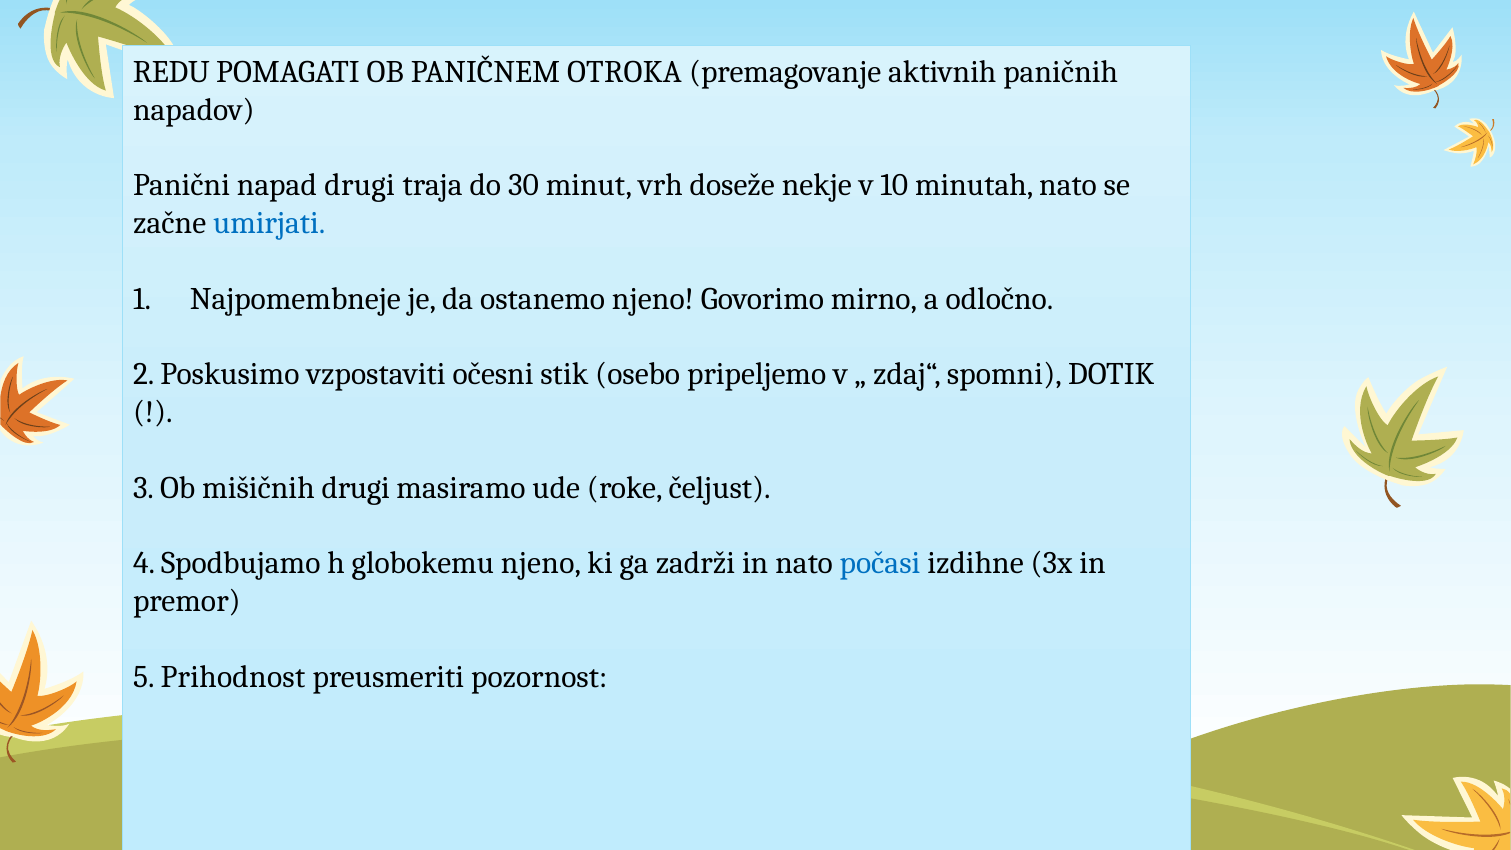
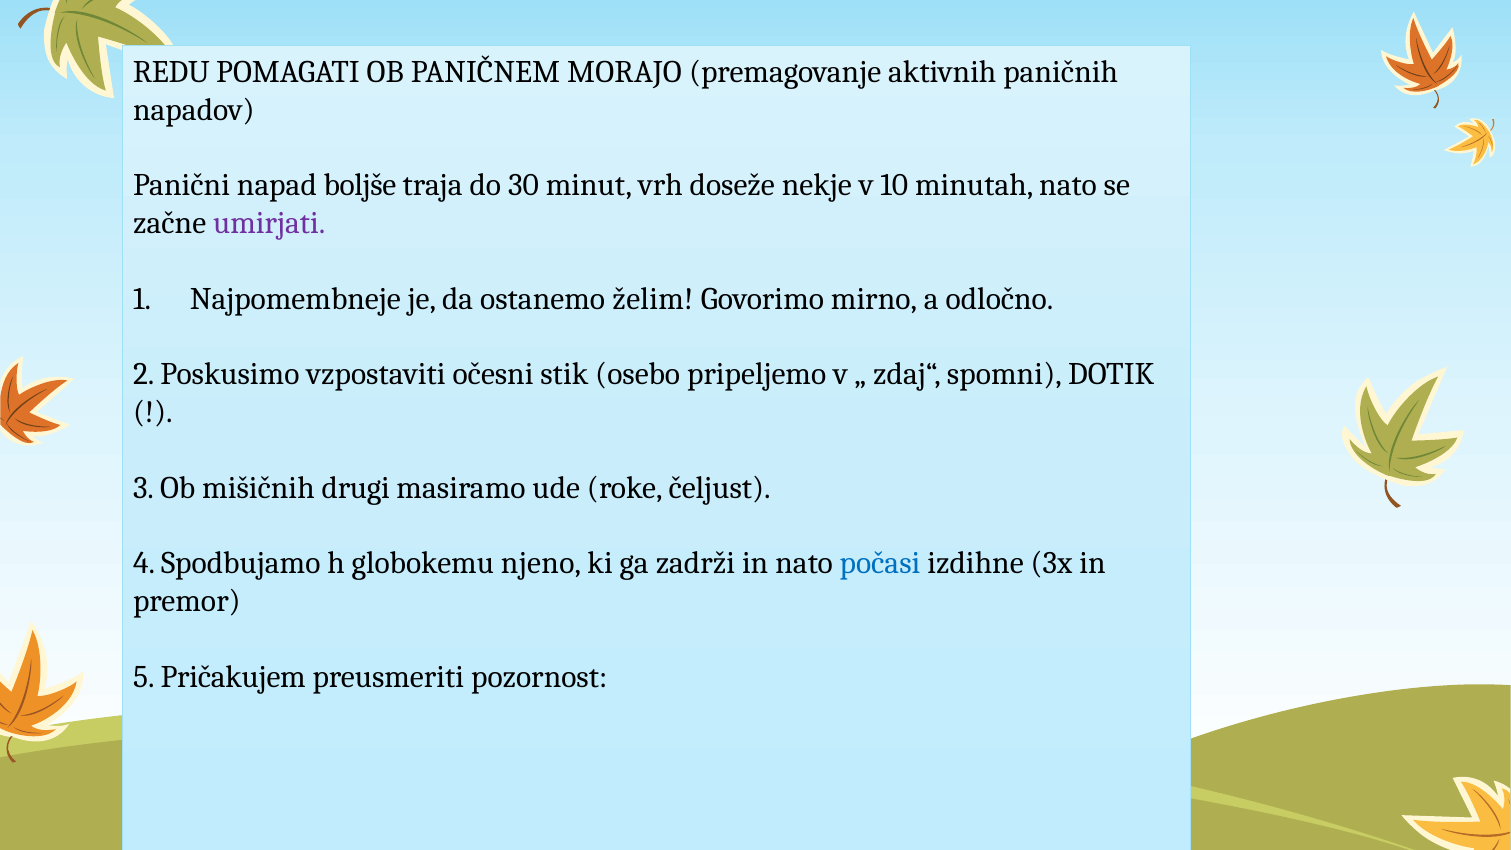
OTROKA: OTROKA -> MORAJO (624, 72)
napad drugi: drugi -> boljše (360, 185)
umirjati colour: blue -> purple (269, 223)
ostanemo njeno: njeno -> želim (653, 299)
Prihodnost: Prihodnost -> Pričakujem (233, 677)
